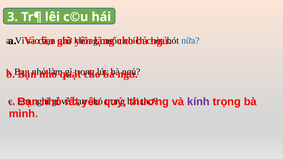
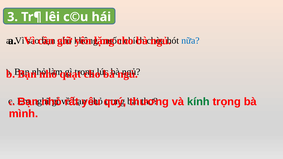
kính colour: purple -> green (198, 102)
